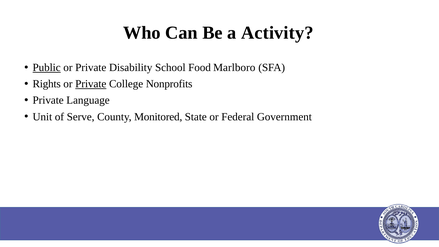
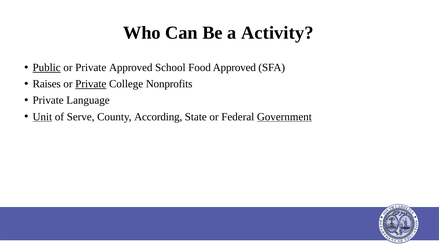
Private Disability: Disability -> Approved (131, 67)
Food Marlboro: Marlboro -> Approved (234, 67)
Rights: Rights -> Raises (47, 84)
Unit underline: none -> present (42, 117)
Monitored: Monitored -> According (158, 117)
Government underline: none -> present (284, 117)
